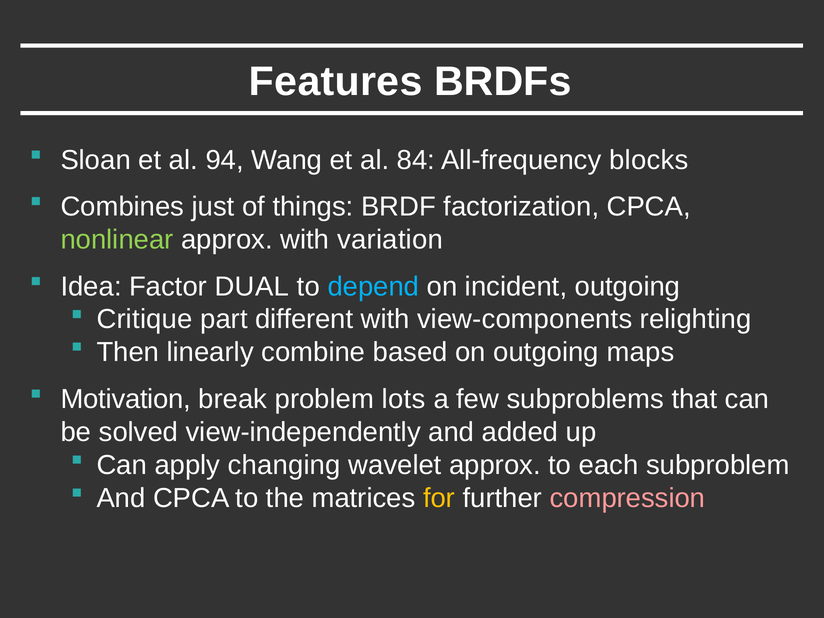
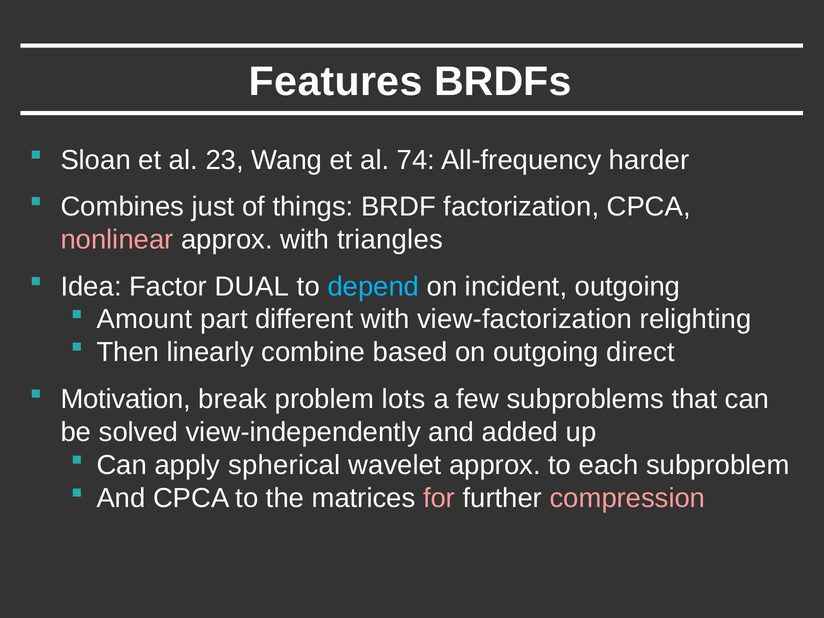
94: 94 -> 23 (225, 160)
84: 84 -> 74 (416, 160)
blocks: blocks -> harder (649, 160)
nonlinear colour: light green -> pink (117, 240)
variation: variation -> triangles (390, 240)
Critique: Critique -> Amount (145, 319)
view-components: view-components -> view-factorization (525, 319)
maps: maps -> direct (641, 352)
changing: changing -> spherical (284, 465)
for colour: yellow -> pink (439, 498)
